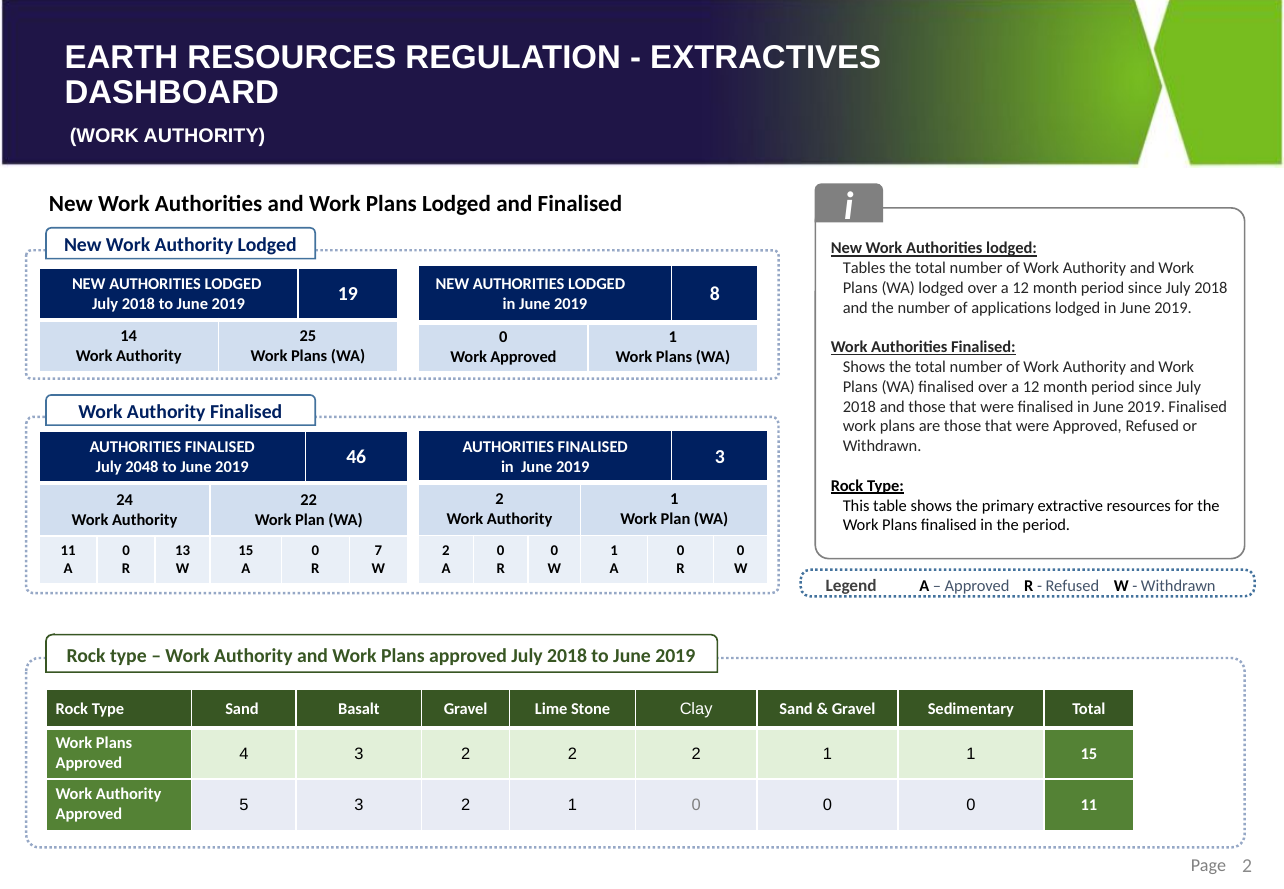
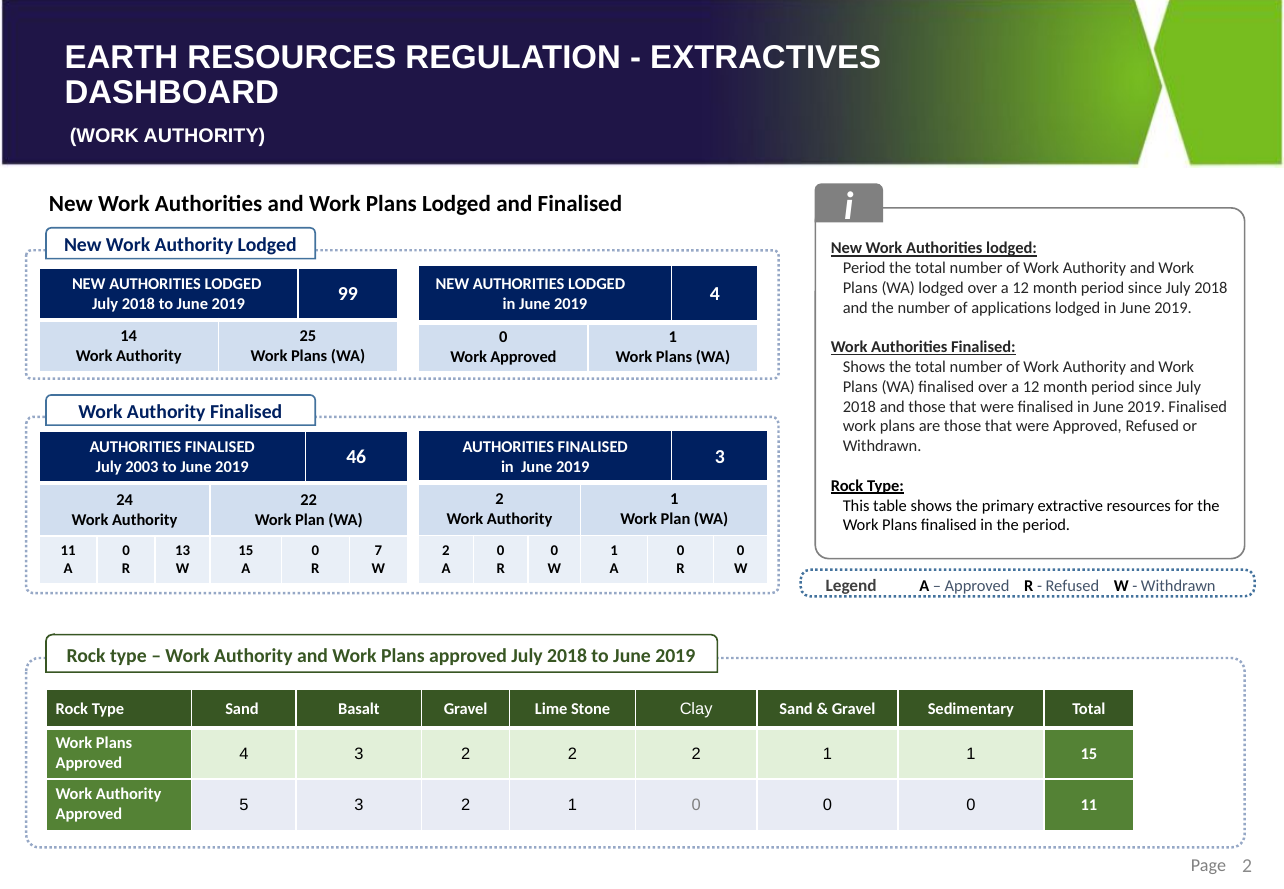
Tables: Tables -> Period (864, 268)
2019 8: 8 -> 4 (715, 294)
19: 19 -> 99 (348, 294)
2048: 2048 -> 2003 (142, 467)
